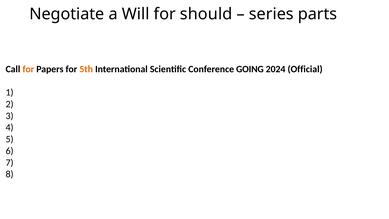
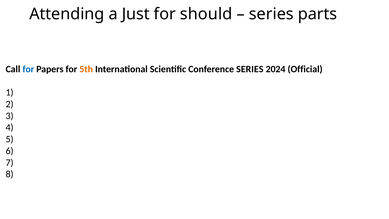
Negotiate: Negotiate -> Attending (67, 14)
Will: Will -> Just (136, 14)
for colour: orange -> blue (28, 69)
Conference GOING: GOING -> SERIES (250, 69)
